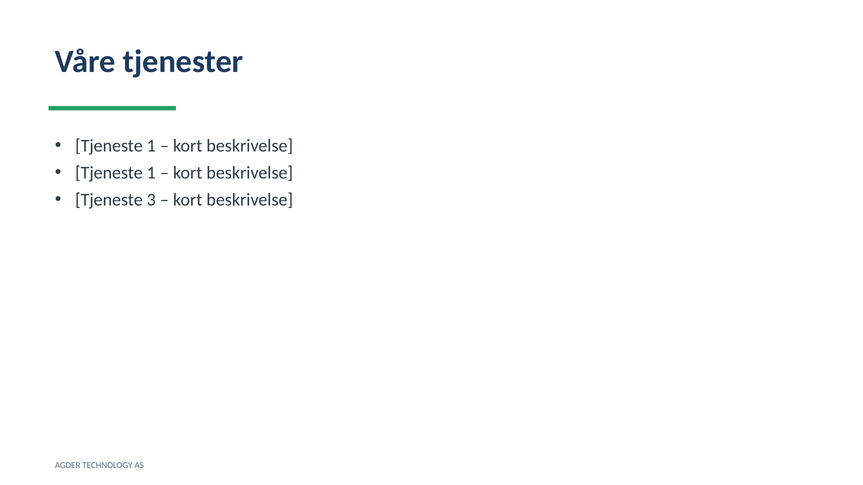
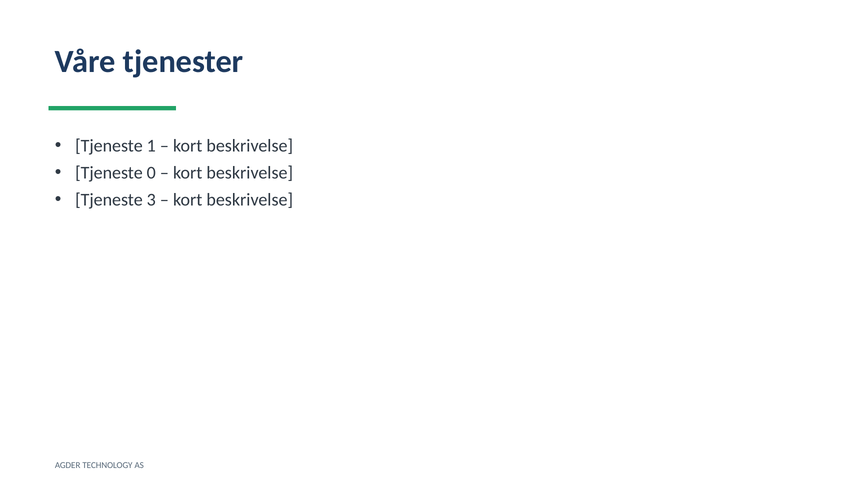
1: 1 -> 0 (151, 173)
